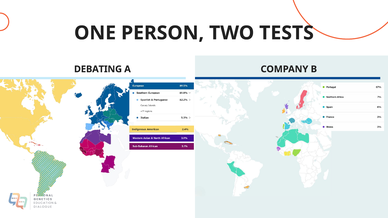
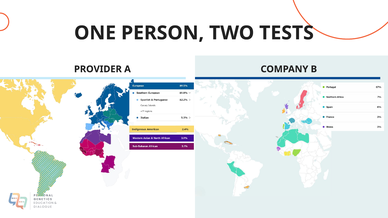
DEBATING: DEBATING -> PROVIDER (98, 69)
